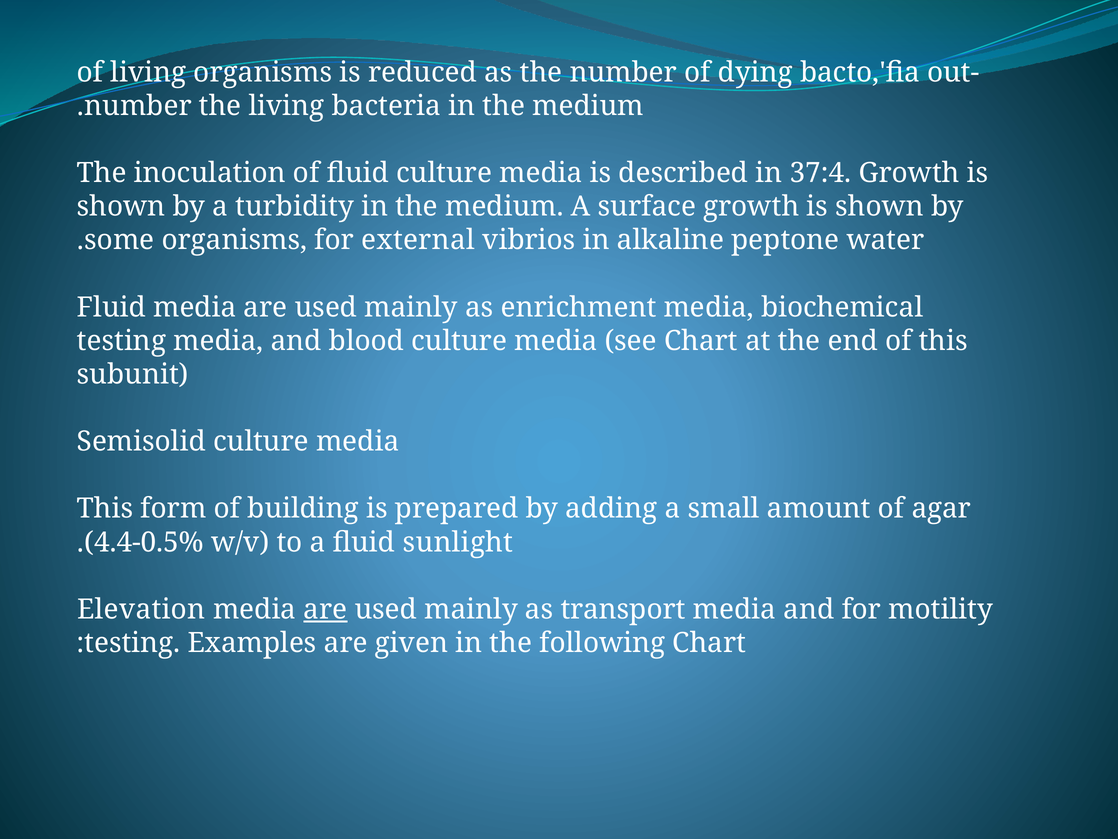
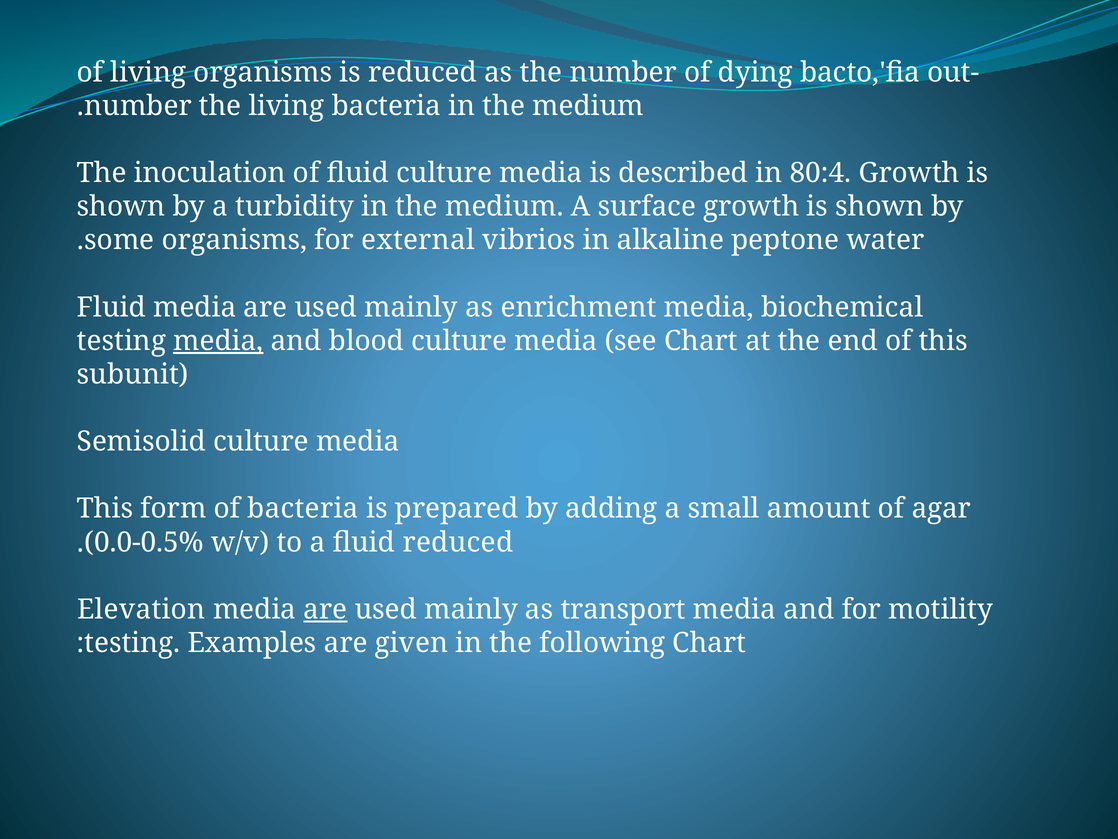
37:4: 37:4 -> 80:4 (821, 173)
media underline: none -> present (218, 341)
of building: building -> bacteria (303, 508)
4.4-0.5%: 4.4-0.5% -> 0.0-0.5% (144, 542)
fluid sunlight: sunlight -> reduced (458, 542)
